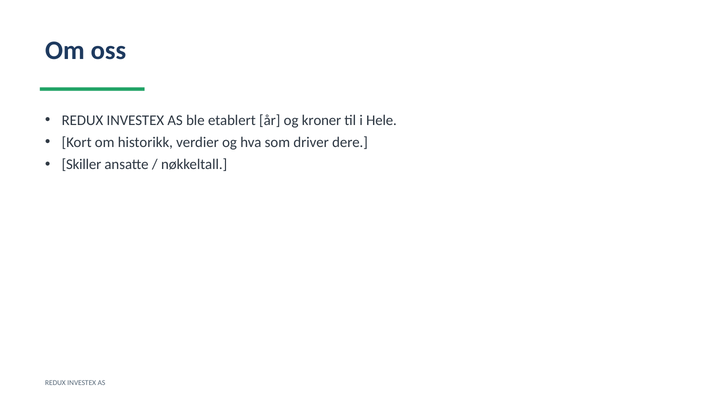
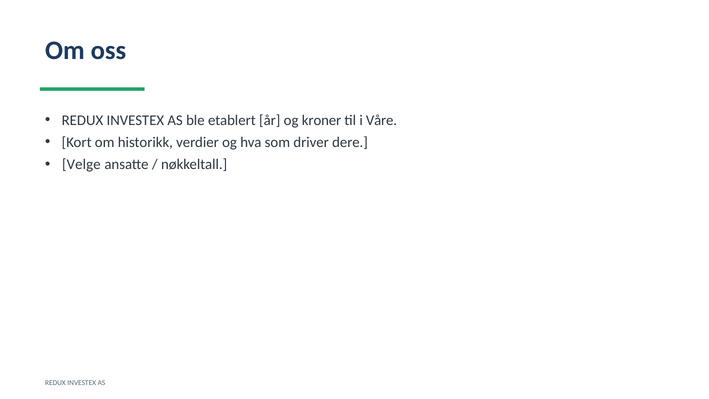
Hele: Hele -> Våre (381, 120)
Skiller: Skiller -> Velge (81, 164)
